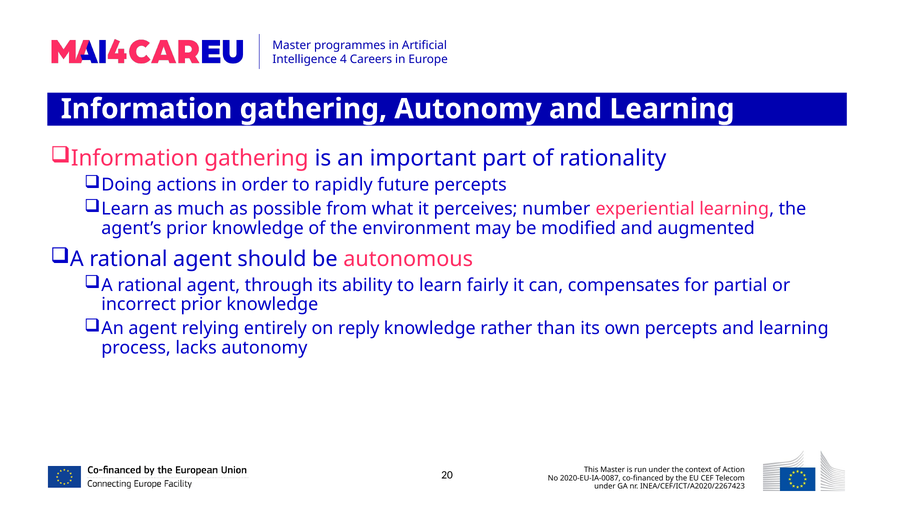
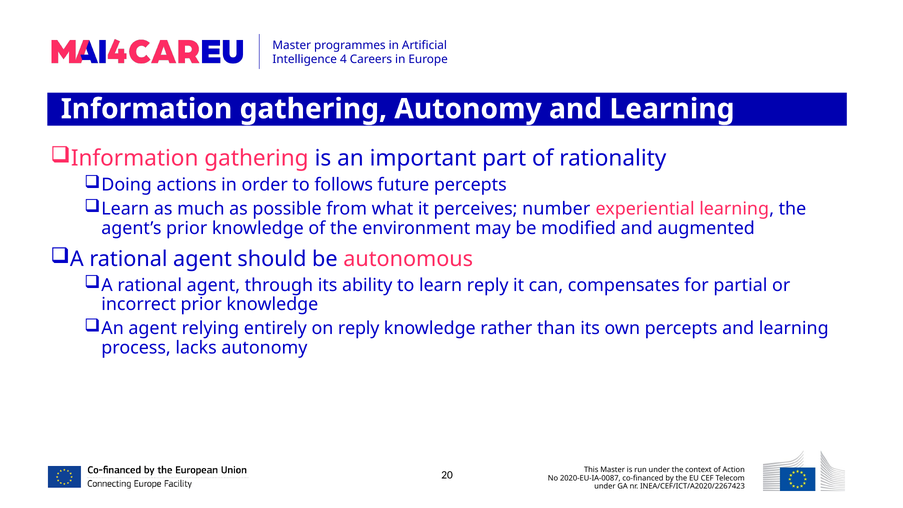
rapidly: rapidly -> follows (344, 185)
learn fairly: fairly -> reply (488, 285)
